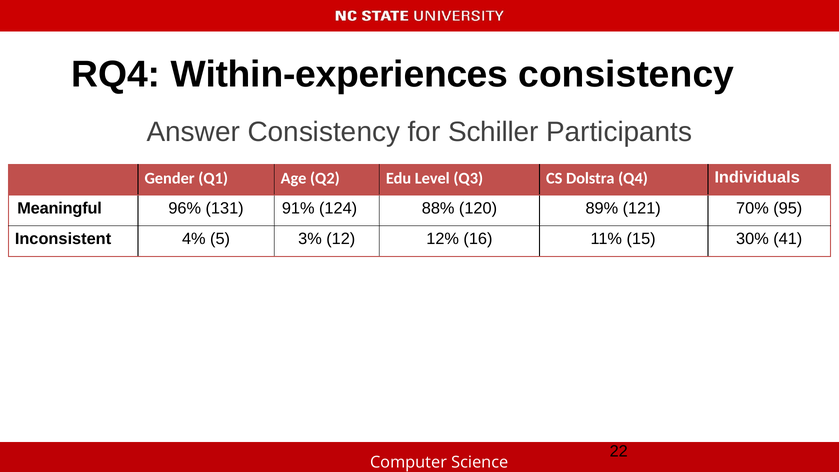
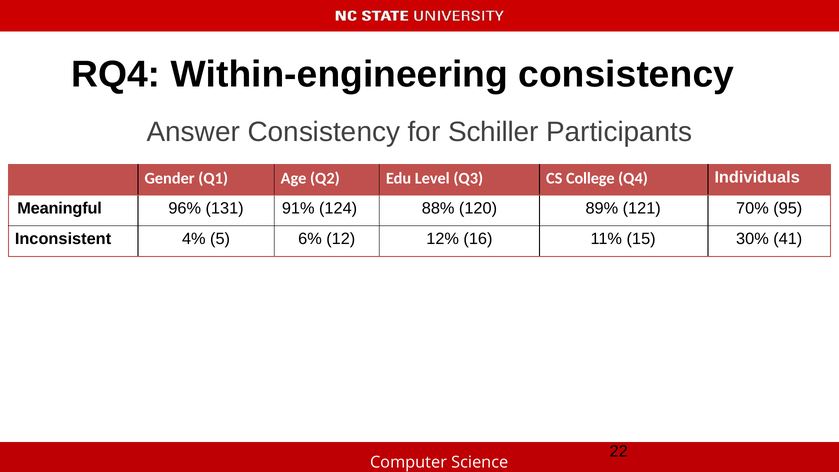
Within-experiences: Within-experiences -> Within-engineering (339, 75)
Dolstra: Dolstra -> College (590, 178)
3%: 3% -> 6% (310, 239)
